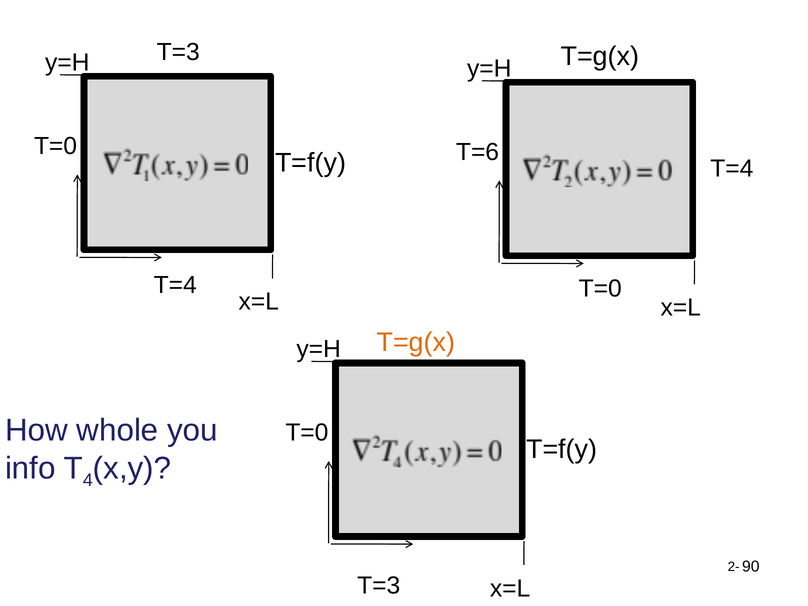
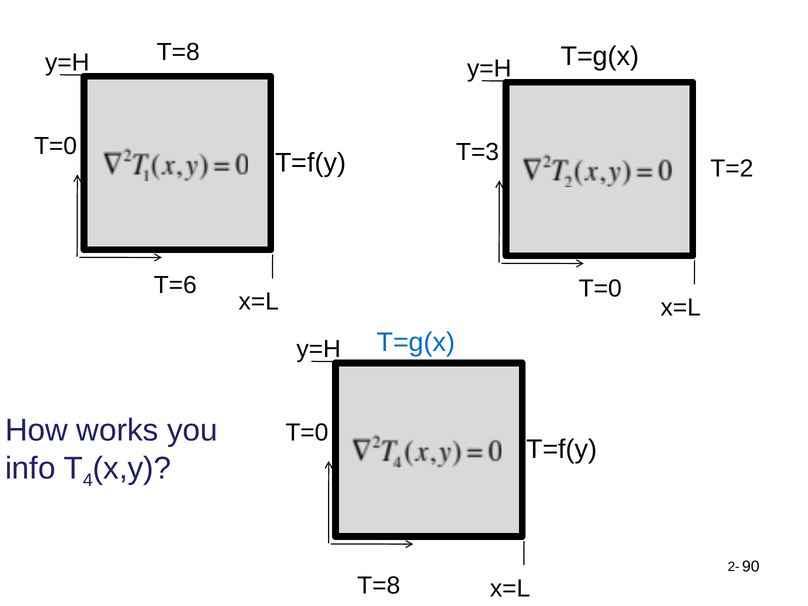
T=3: T=3 -> T=8 (178, 52)
T=6: T=6 -> T=3 (478, 152)
T=4: T=4 -> T=2 (732, 169)
T=4: T=4 -> T=6 (175, 285)
T=g(x colour: orange -> blue (416, 342)
whole: whole -> works (117, 431)
T=3: T=3 -> T=8 (379, 585)
